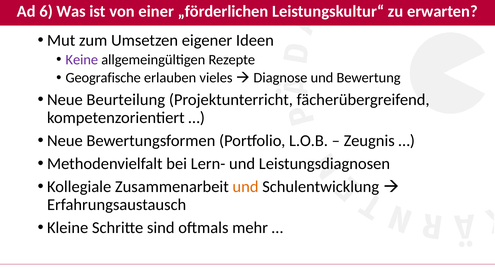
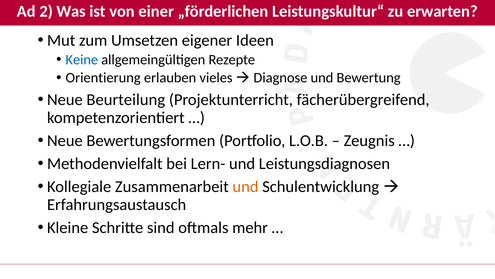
6: 6 -> 2 (46, 11)
Keine colour: purple -> blue (82, 60)
Geografische: Geografische -> Orientierung (103, 78)
